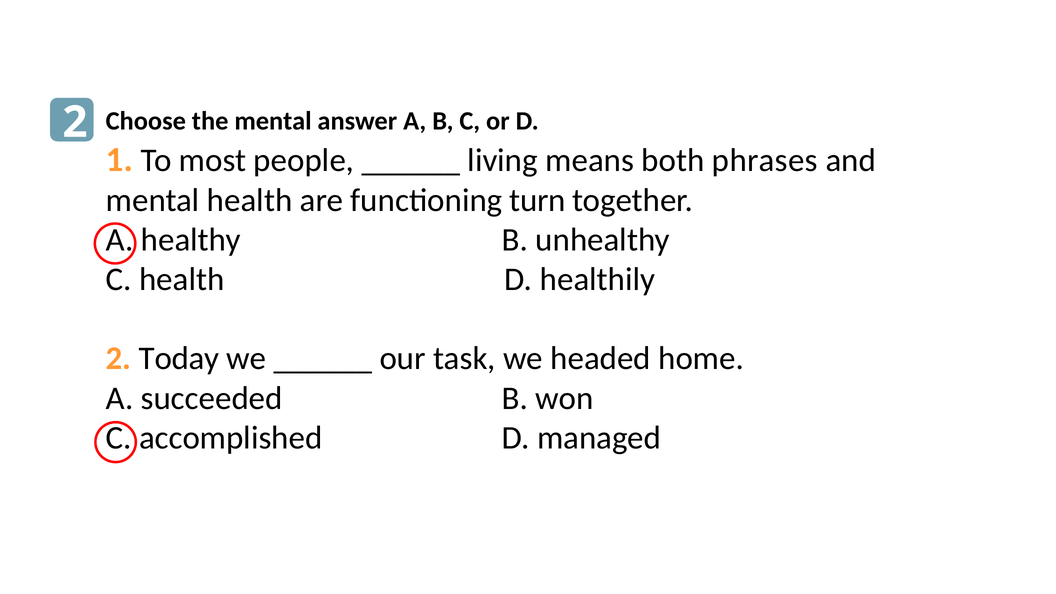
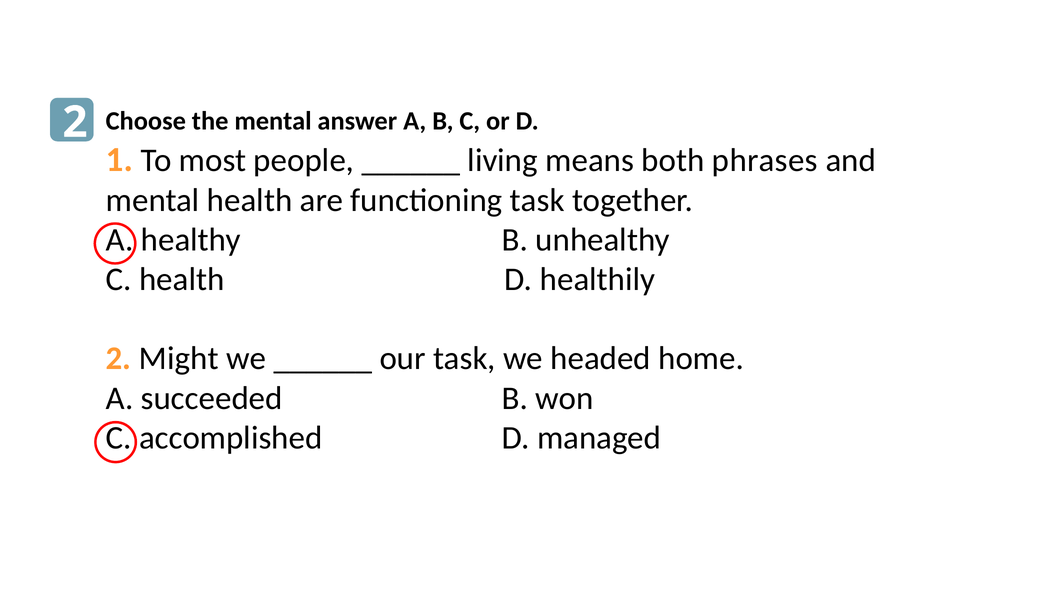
functioning turn: turn -> task (537, 200)
Today: Today -> Might (179, 359)
